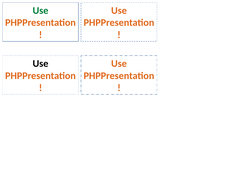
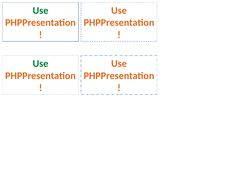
Use colour: black -> green (40, 64)
